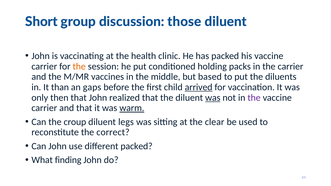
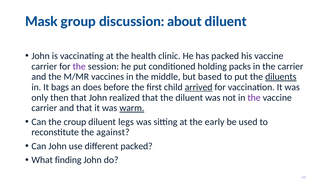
Short: Short -> Mask (41, 22)
those: those -> about (185, 22)
the colour: orange -> purple (79, 66)
diluents underline: none -> present (281, 77)
than: than -> bags (60, 87)
gaps: gaps -> does (92, 87)
was underline: present -> none (213, 98)
clear: clear -> early (215, 122)
correct: correct -> against (113, 132)
